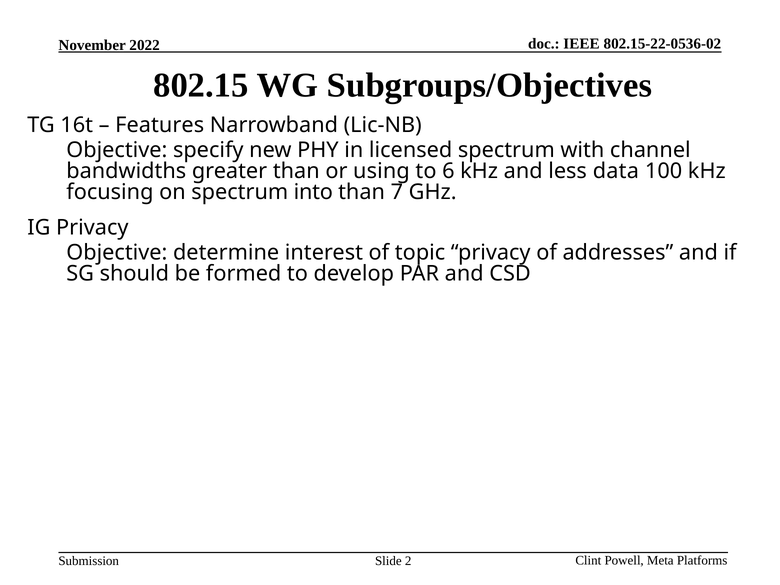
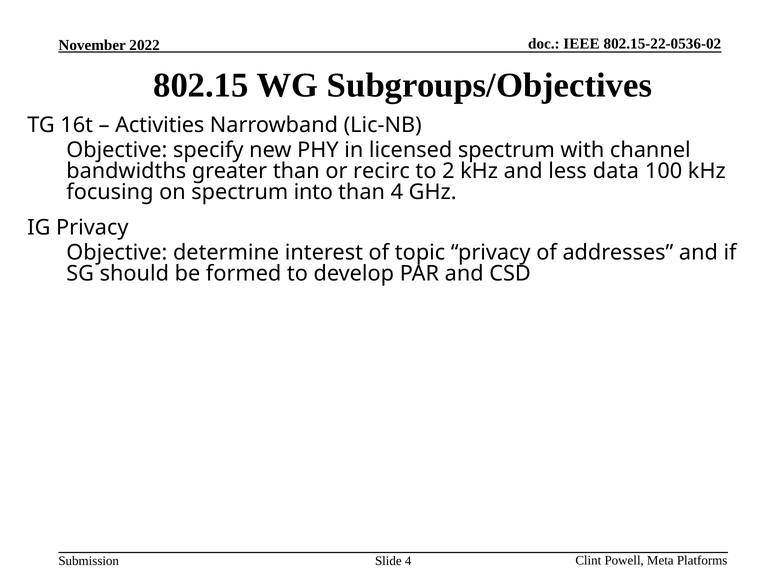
Features: Features -> Activities (160, 125)
using: using -> recirc (381, 171)
6: 6 -> 2 (448, 171)
than 7: 7 -> 4 (397, 192)
Slide 2: 2 -> 4 (408, 561)
